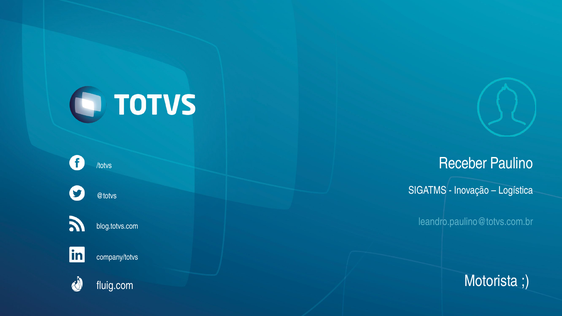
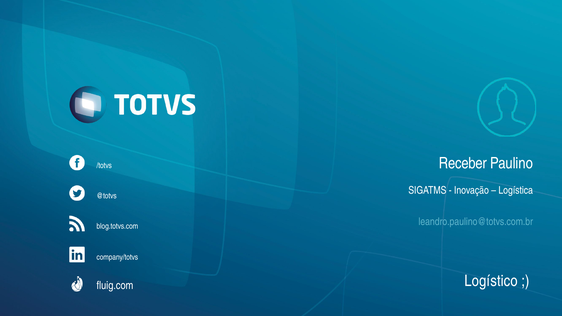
Motorista: Motorista -> Logístico (491, 281)
